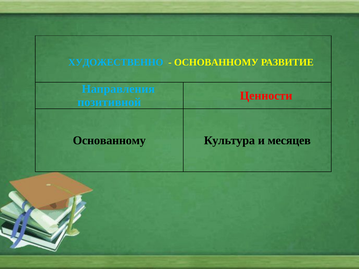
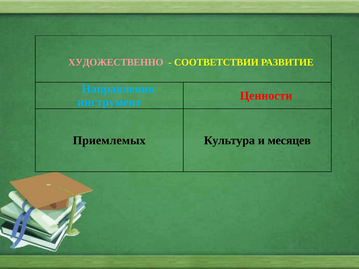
ХУДОЖЕСТВЕННО colour: light blue -> pink (116, 62)
ОСНОВАННОМУ: ОСНОВАННОМУ -> СООТВЕТСТВИИ (216, 62)
позитивной: позитивной -> инструмент (109, 102)
Основанному: Основанному -> Приемлемых (109, 141)
